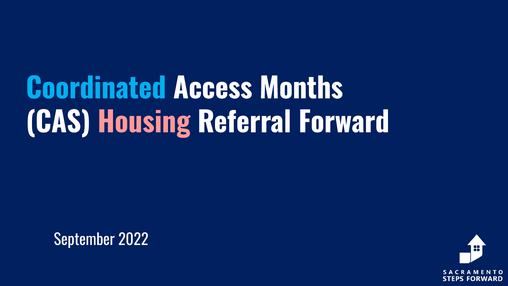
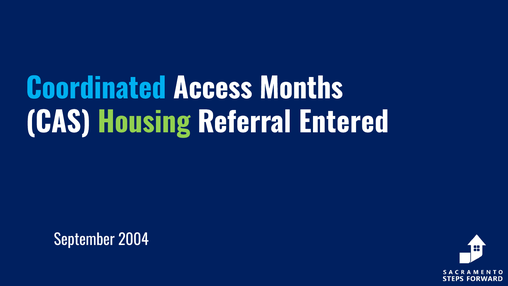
Housing colour: pink -> light green (144, 123)
Forward: Forward -> Entered (344, 123)
2022: 2022 -> 2004 (133, 240)
